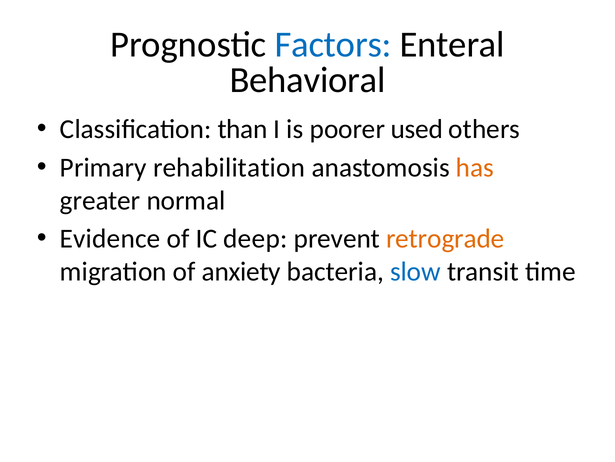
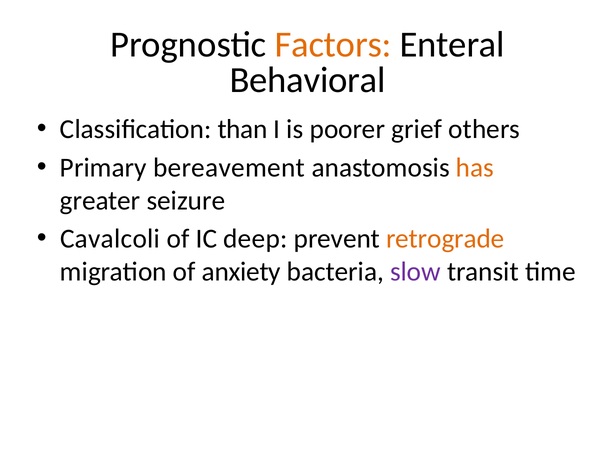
Factors colour: blue -> orange (333, 45)
used: used -> grief (417, 129)
rehabilitation: rehabilitation -> bereavement (229, 167)
normal: normal -> seizure (186, 200)
Evidence: Evidence -> Cavalcoli (110, 238)
slow colour: blue -> purple (415, 271)
